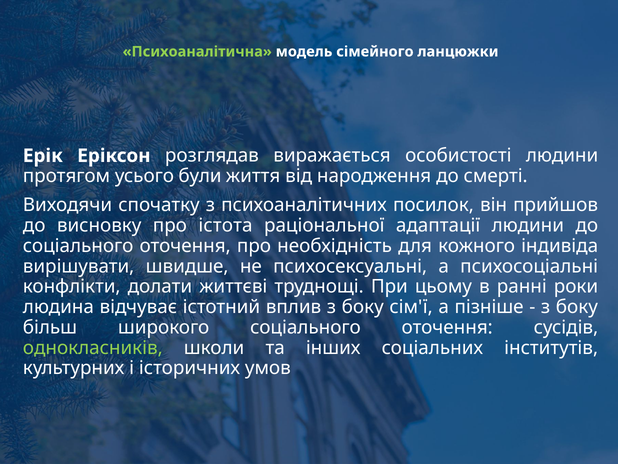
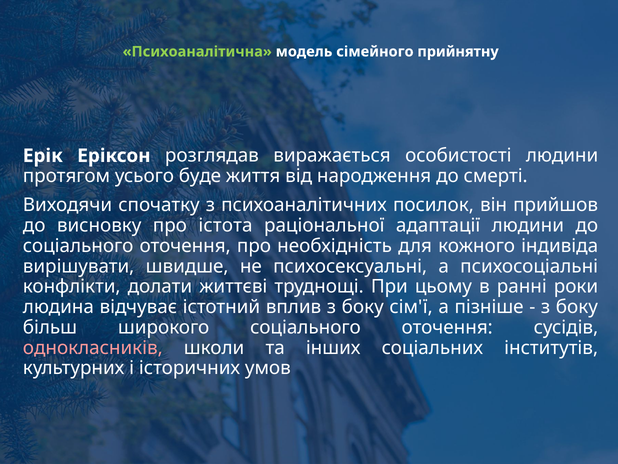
ланцюжки: ланцюжки -> прийнятну (458, 52)
були: були -> буде (200, 176)
однокласників colour: light green -> pink (93, 347)
